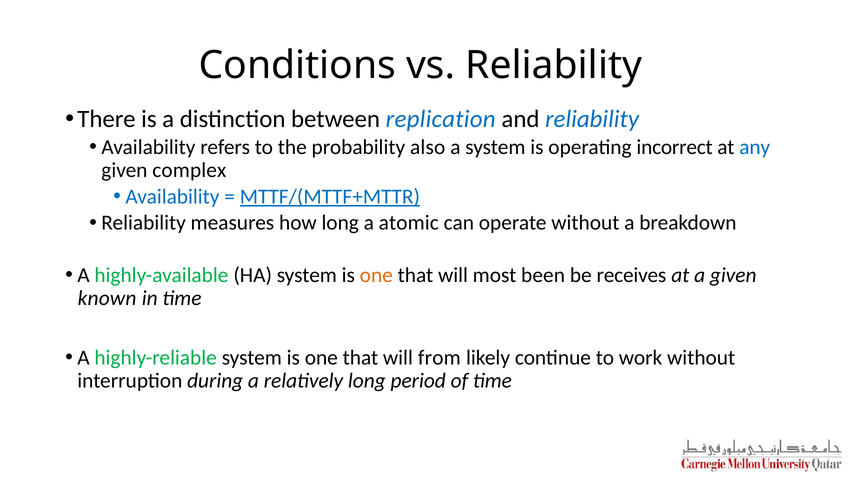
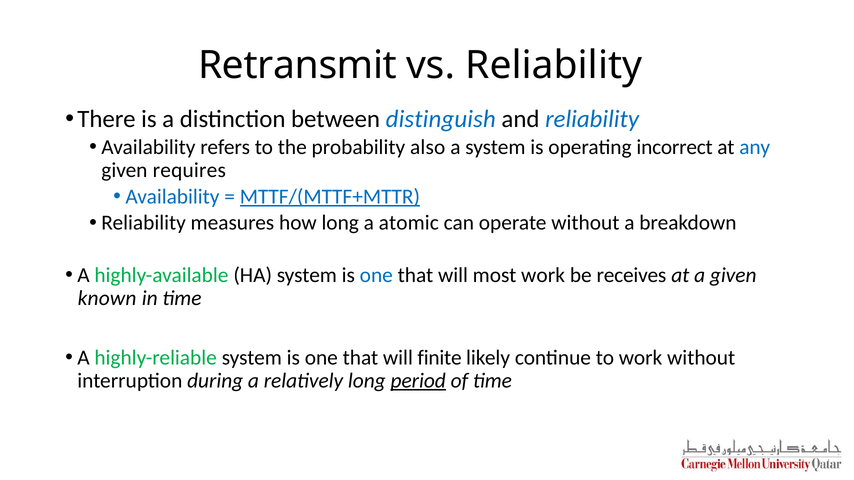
Conditions: Conditions -> Retransmit (297, 65)
replication: replication -> distinguish (441, 119)
complex: complex -> requires (189, 170)
one colour: orange -> blue (376, 275)
most been: been -> work (543, 275)
from: from -> finite (440, 358)
period underline: none -> present (418, 381)
